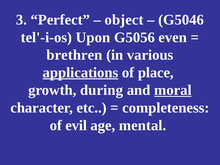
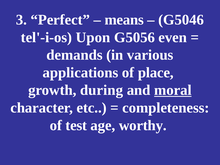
object: object -> means (124, 20)
brethren: brethren -> demands (74, 55)
applications underline: present -> none (80, 73)
evil: evil -> test (76, 125)
mental: mental -> worthy (143, 125)
